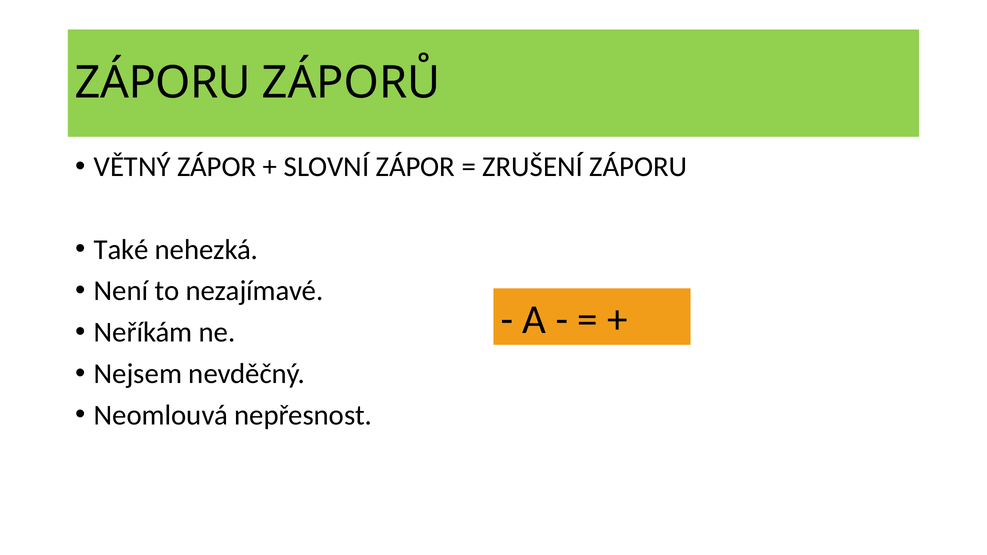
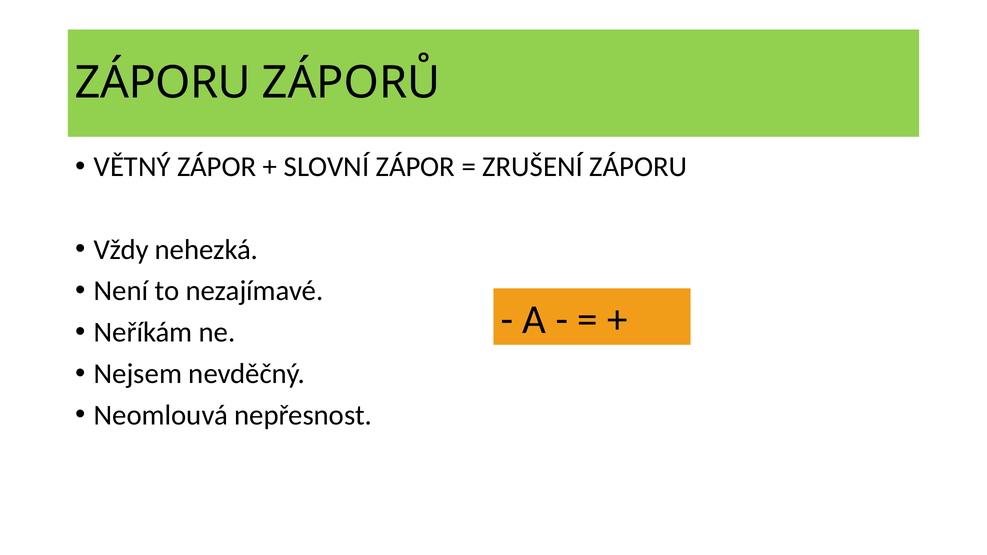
Také: Také -> Vždy (121, 250)
